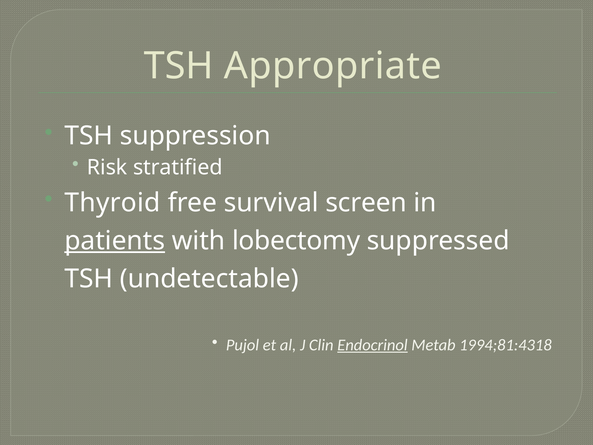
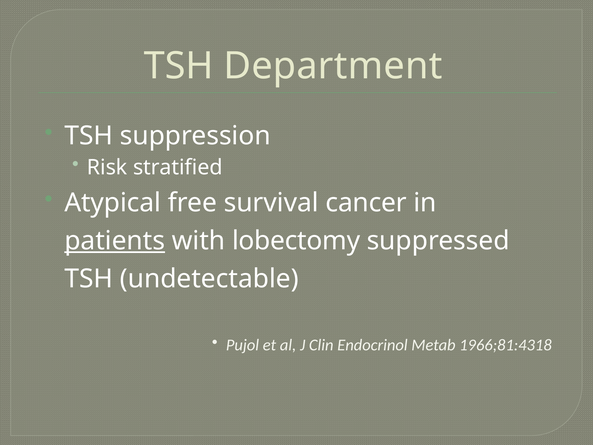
Appropriate: Appropriate -> Department (333, 66)
Thyroid: Thyroid -> Atypical (113, 203)
screen: screen -> cancer (366, 203)
Endocrinol underline: present -> none (372, 345)
1994;81:4318: 1994;81:4318 -> 1966;81:4318 (505, 345)
